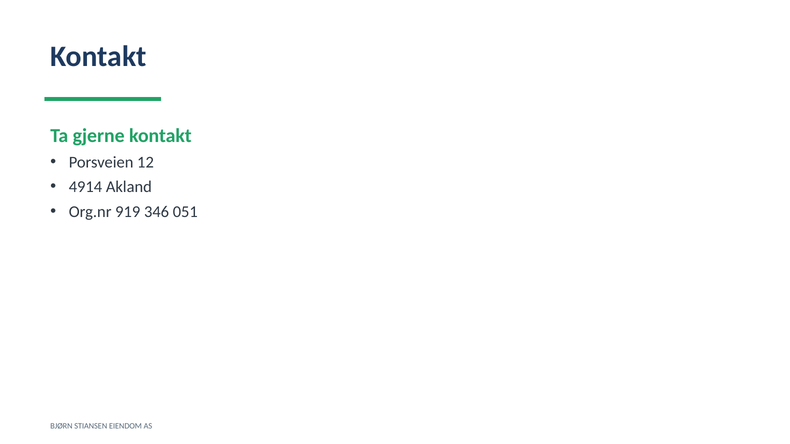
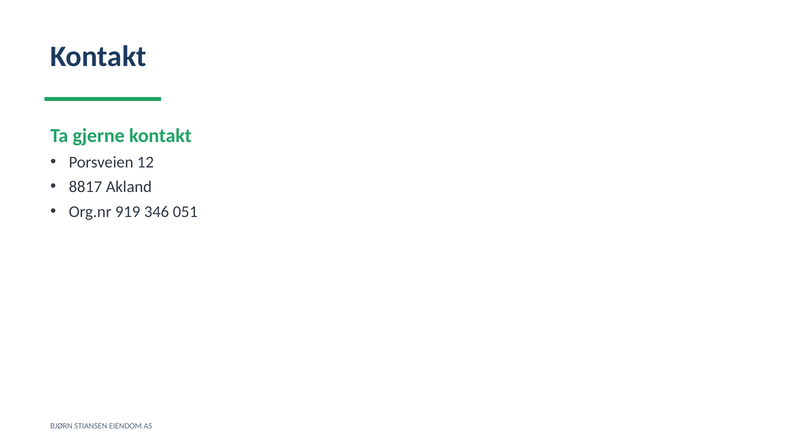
4914: 4914 -> 8817 (85, 187)
